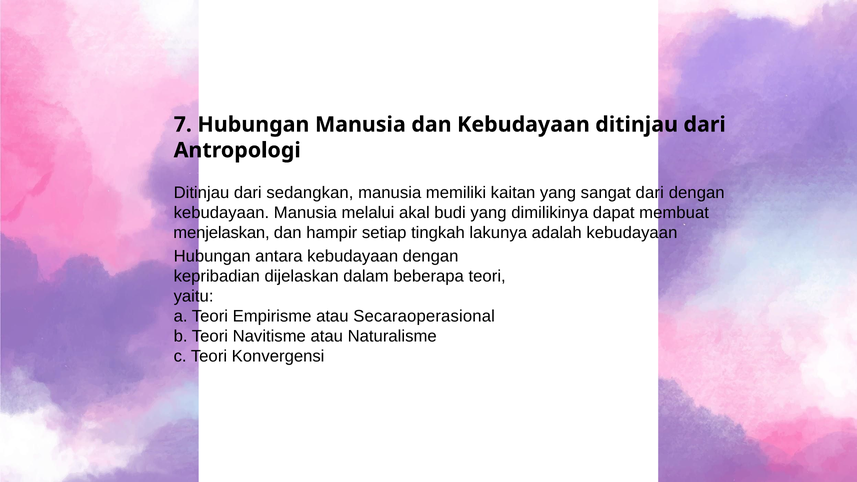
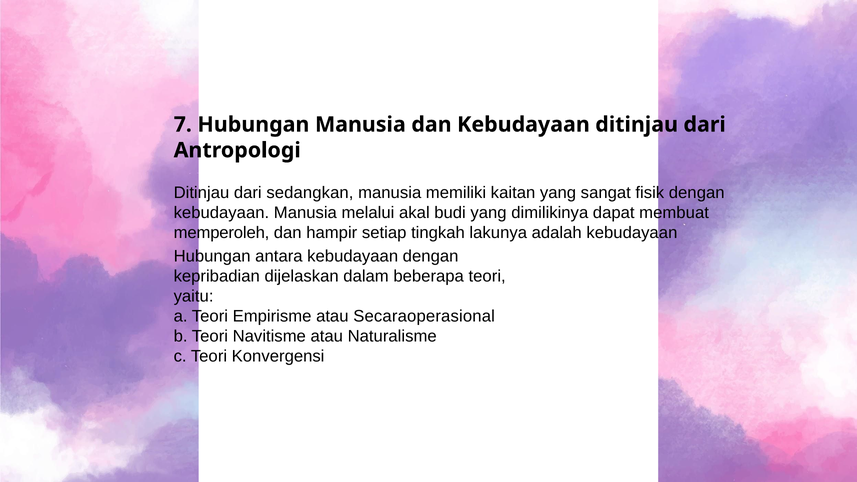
sangat dari: dari -> fisik (650, 193)
menjelaskan: menjelaskan -> memperoleh (222, 233)
